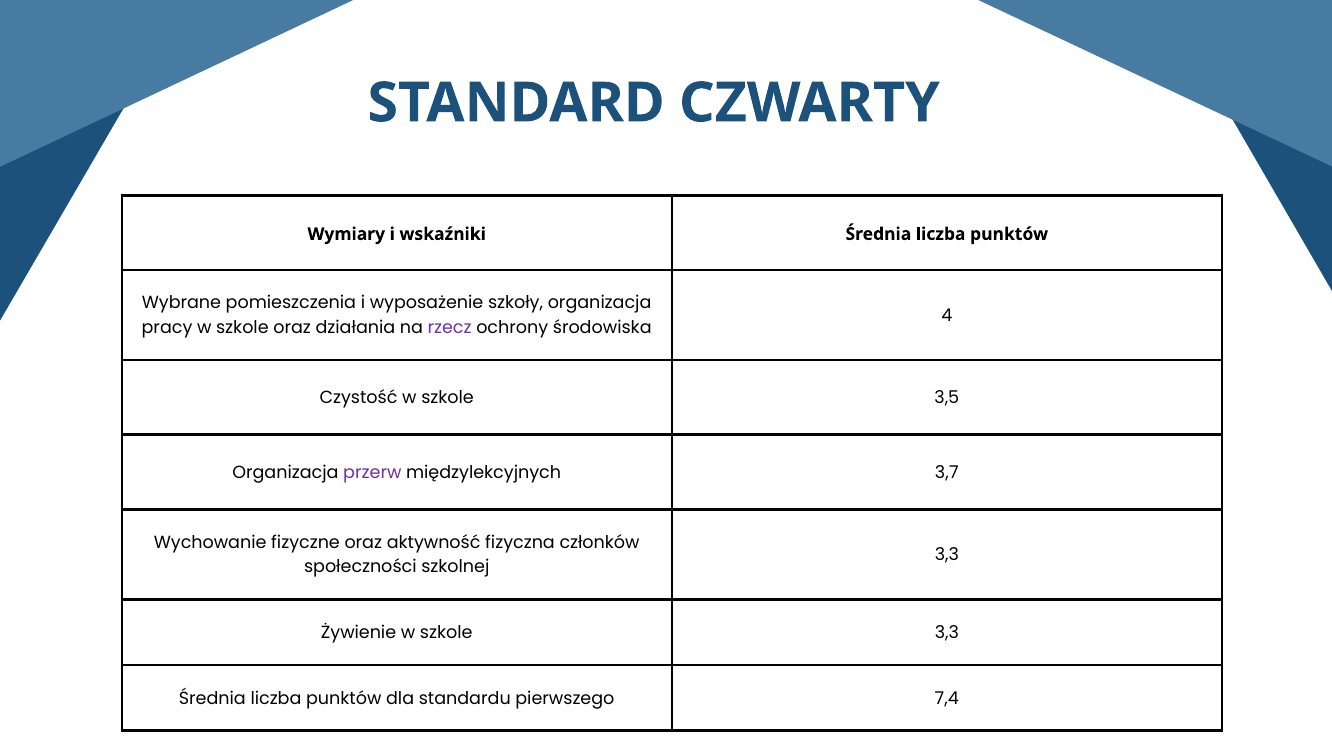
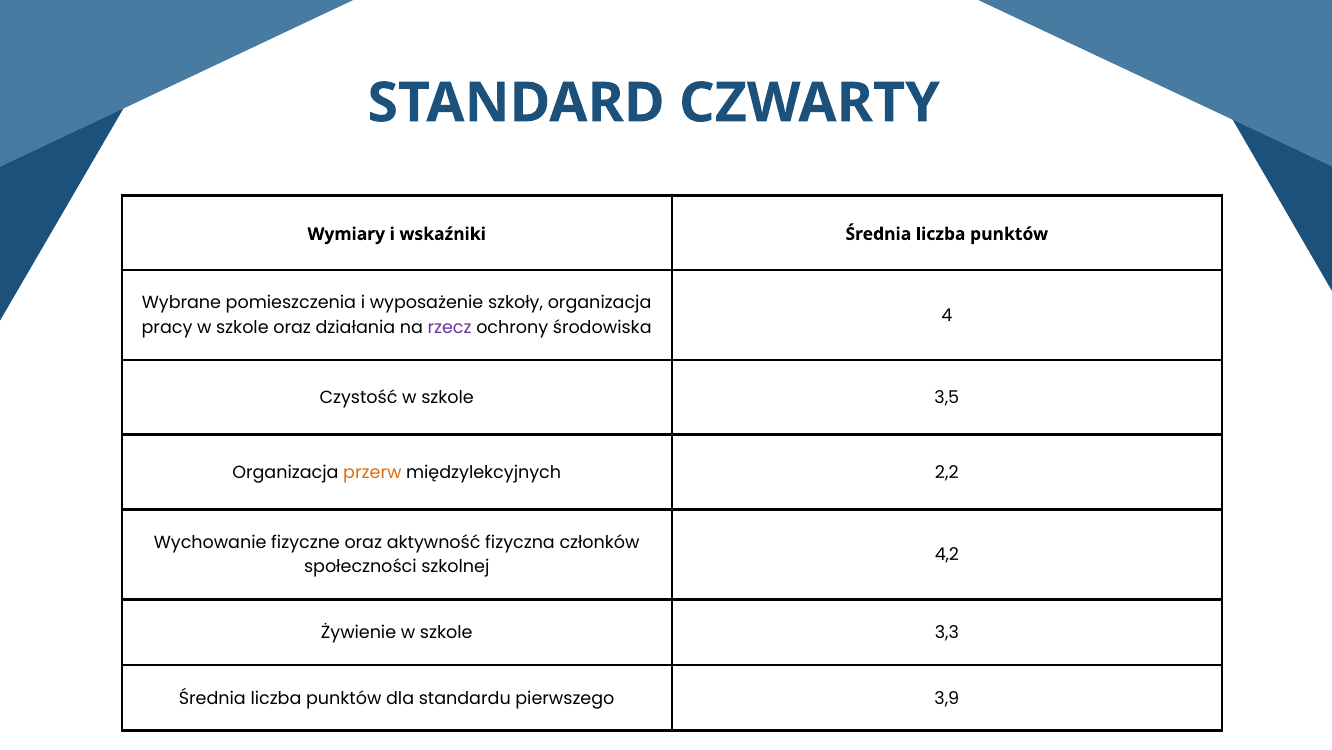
przerw colour: purple -> orange (372, 472)
3,7: 3,7 -> 2,2 (947, 472)
3,3: 3,3 -> 4,2 (947, 554)
7,4: 7,4 -> 3,9 (947, 698)
